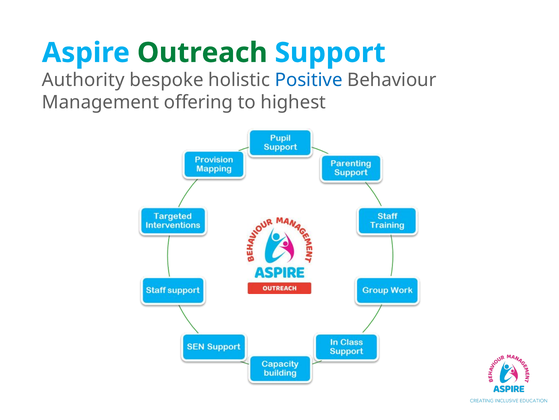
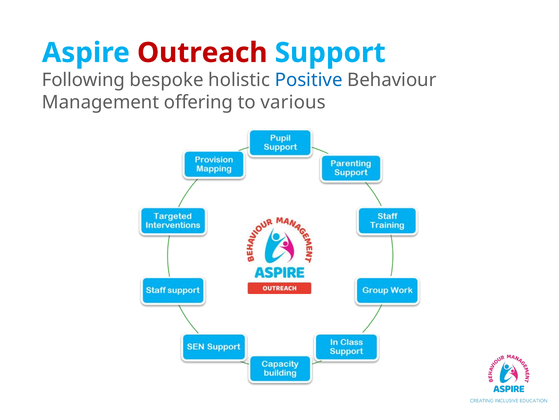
Outreach colour: green -> red (202, 53)
Authority: Authority -> Following (83, 80)
highest: highest -> various (293, 102)
